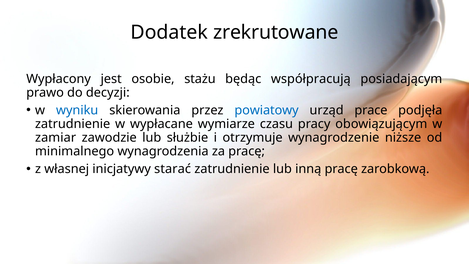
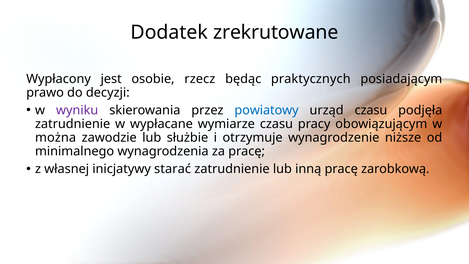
stażu: stażu -> rzecz (200, 79)
współpracują: współpracują -> praktycznych (311, 79)
wyniku colour: blue -> purple (77, 110)
urząd prace: prace -> czasu (371, 110)
zamiar: zamiar -> można (56, 138)
